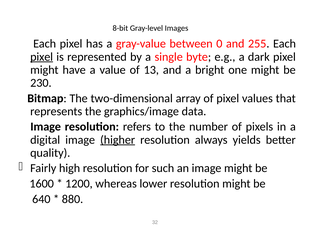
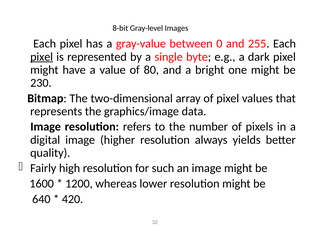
13: 13 -> 80 (151, 70)
higher underline: present -> none (118, 139)
880: 880 -> 420 (73, 199)
